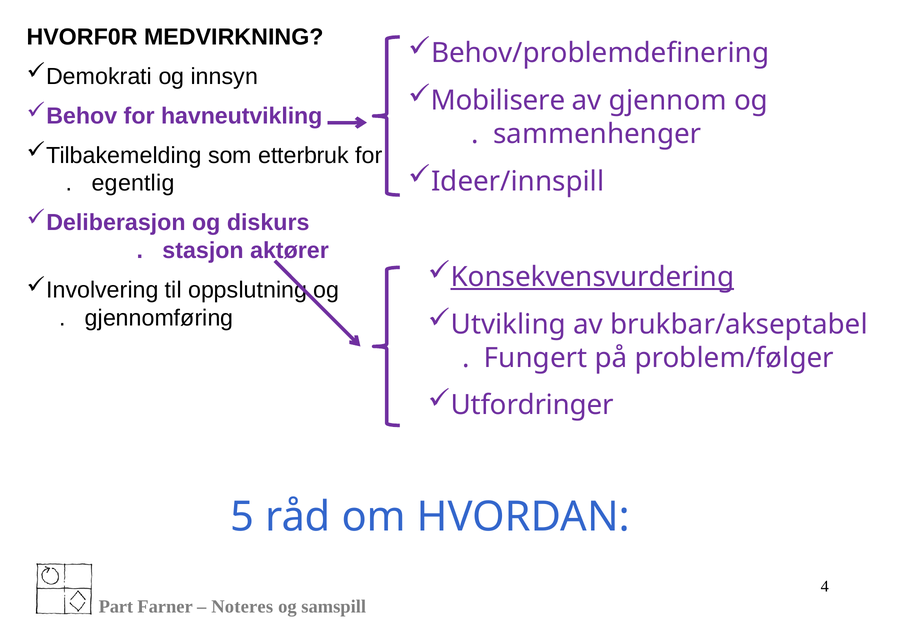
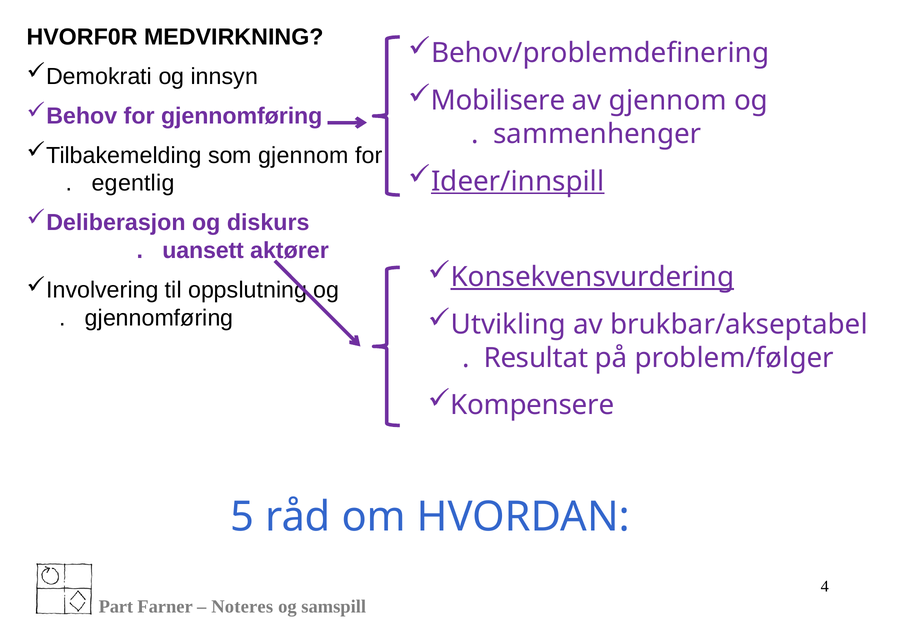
for havneutvikling: havneutvikling -> gjennomføring (242, 116)
som etterbruk: etterbruk -> gjennom (303, 155)
Ideer/innspill underline: none -> present (518, 181)
stasjon: stasjon -> uansett (203, 250)
Fungert: Fungert -> Resultat (536, 358)
Utfordringer: Utfordringer -> Kompensere (532, 405)
